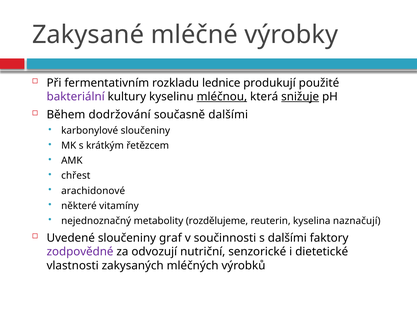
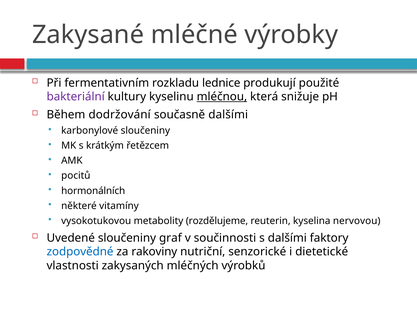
snižuje underline: present -> none (300, 97)
chřest: chřest -> pocitů (76, 176)
arachidonové: arachidonové -> hormonálních (93, 191)
nejednoznačný: nejednoznačný -> vysokotukovou (96, 221)
naznačují: naznačují -> nervovou (357, 221)
zodpovědné colour: purple -> blue (80, 252)
odvozují: odvozují -> rakoviny (154, 252)
